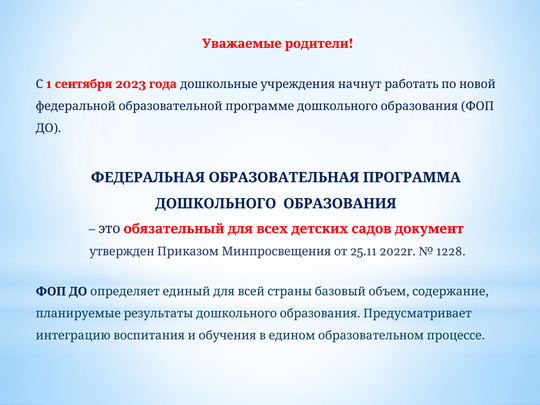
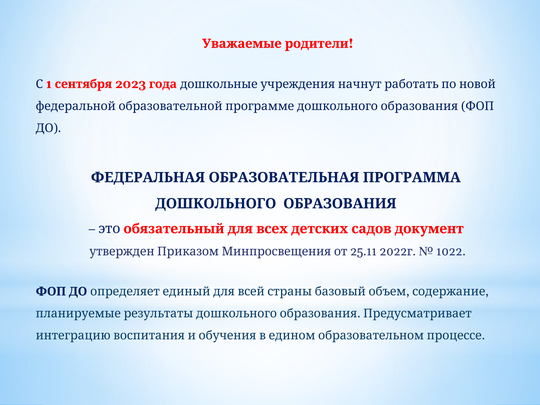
1228: 1228 -> 1022 (451, 252)
